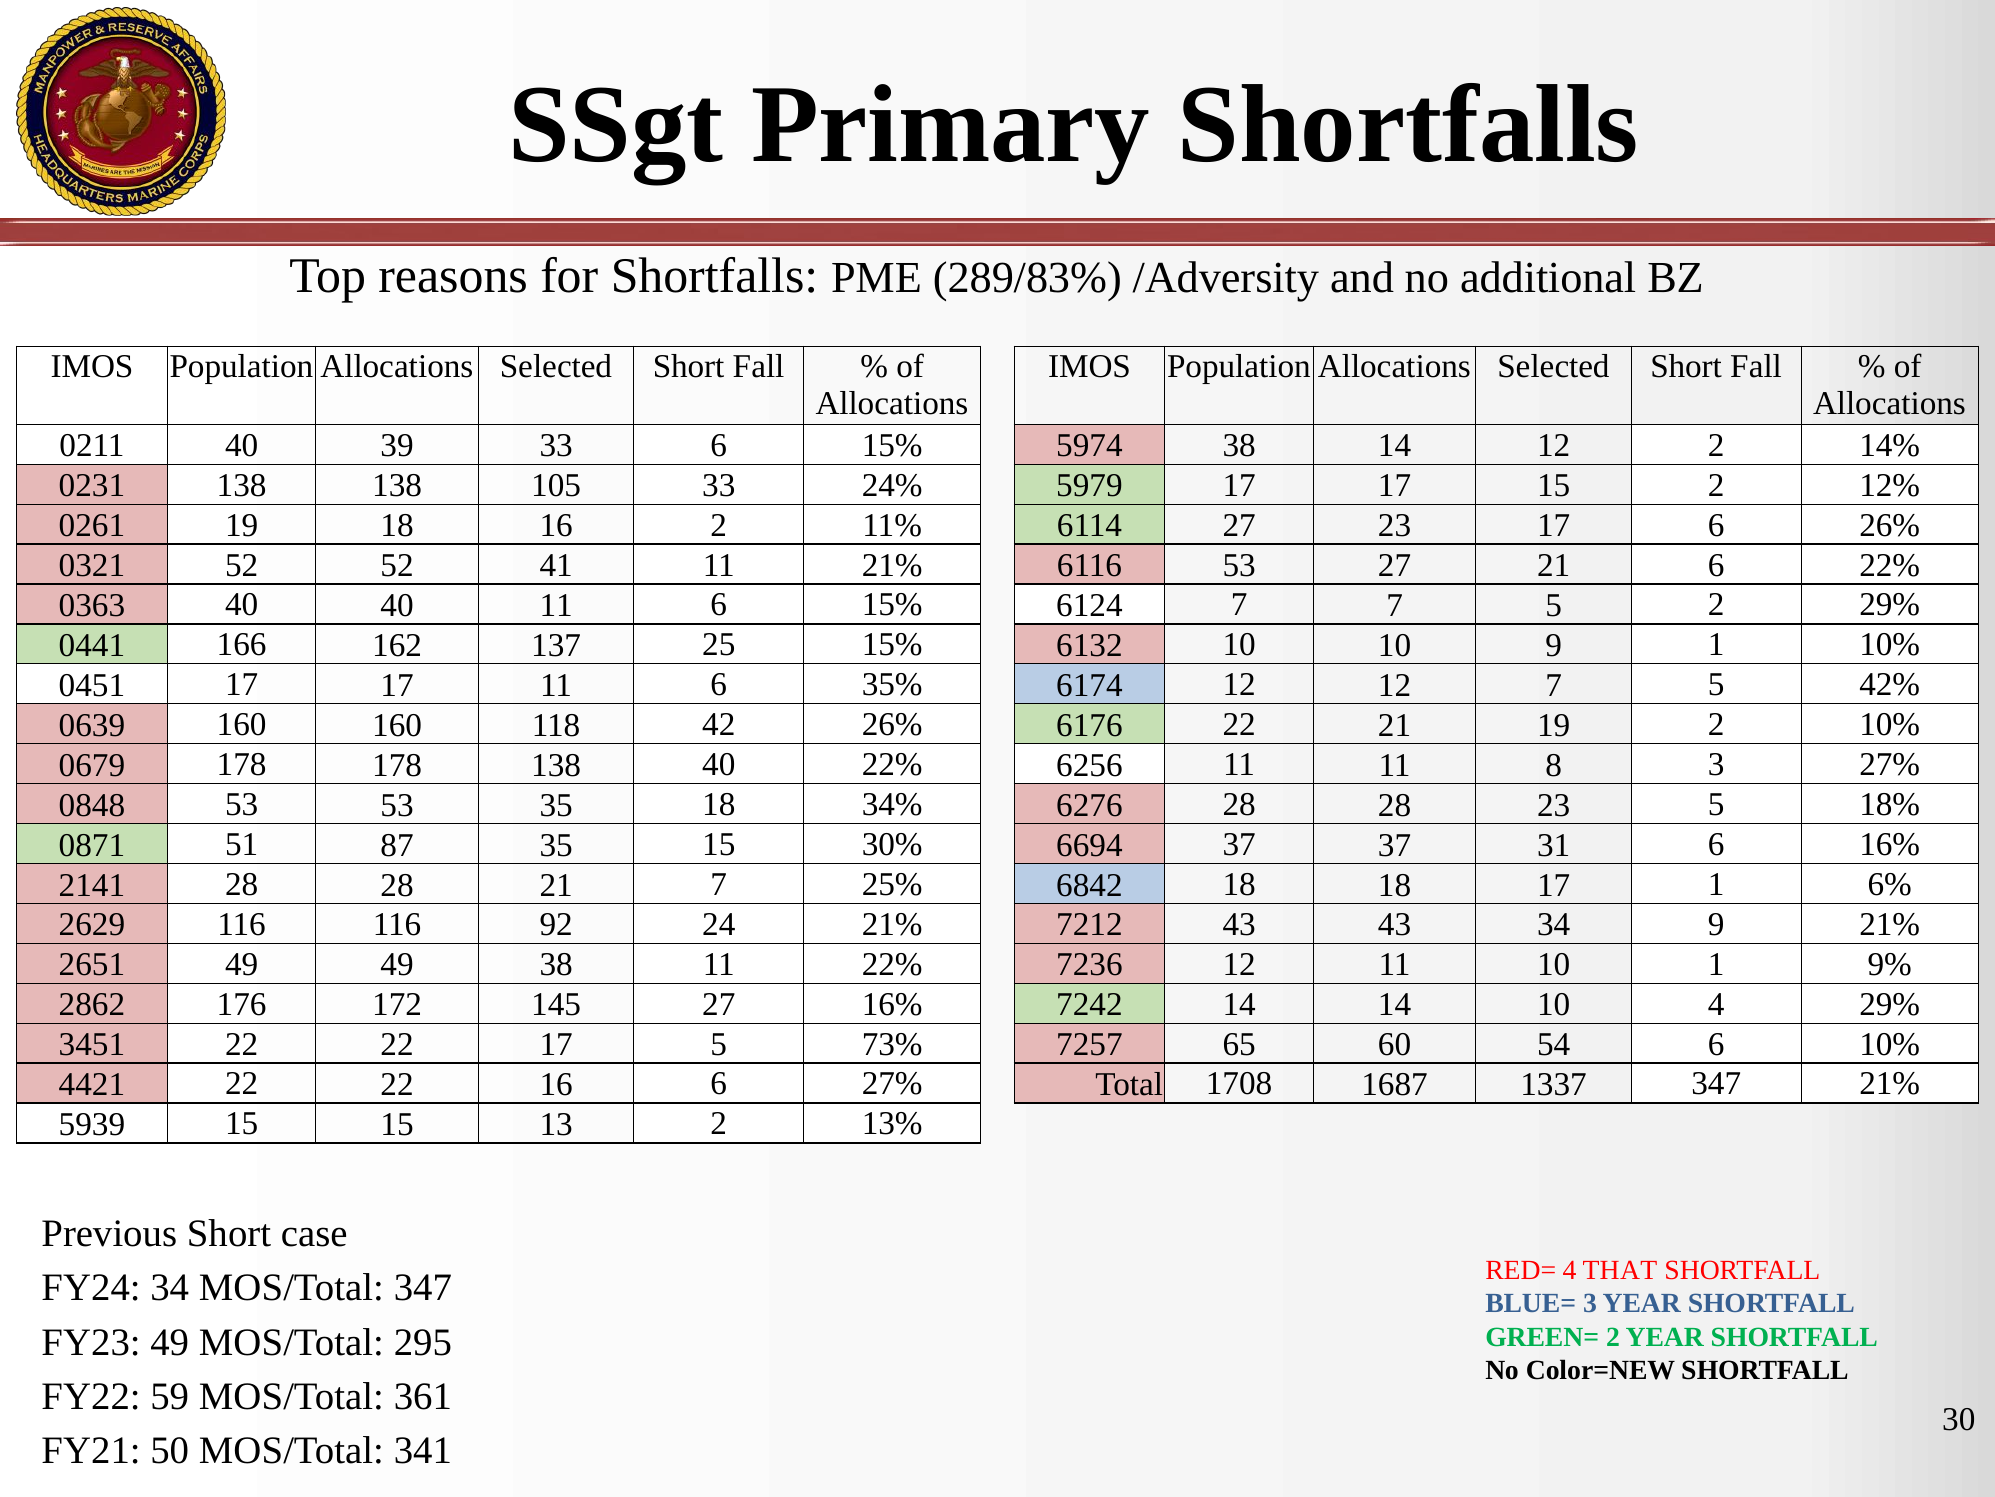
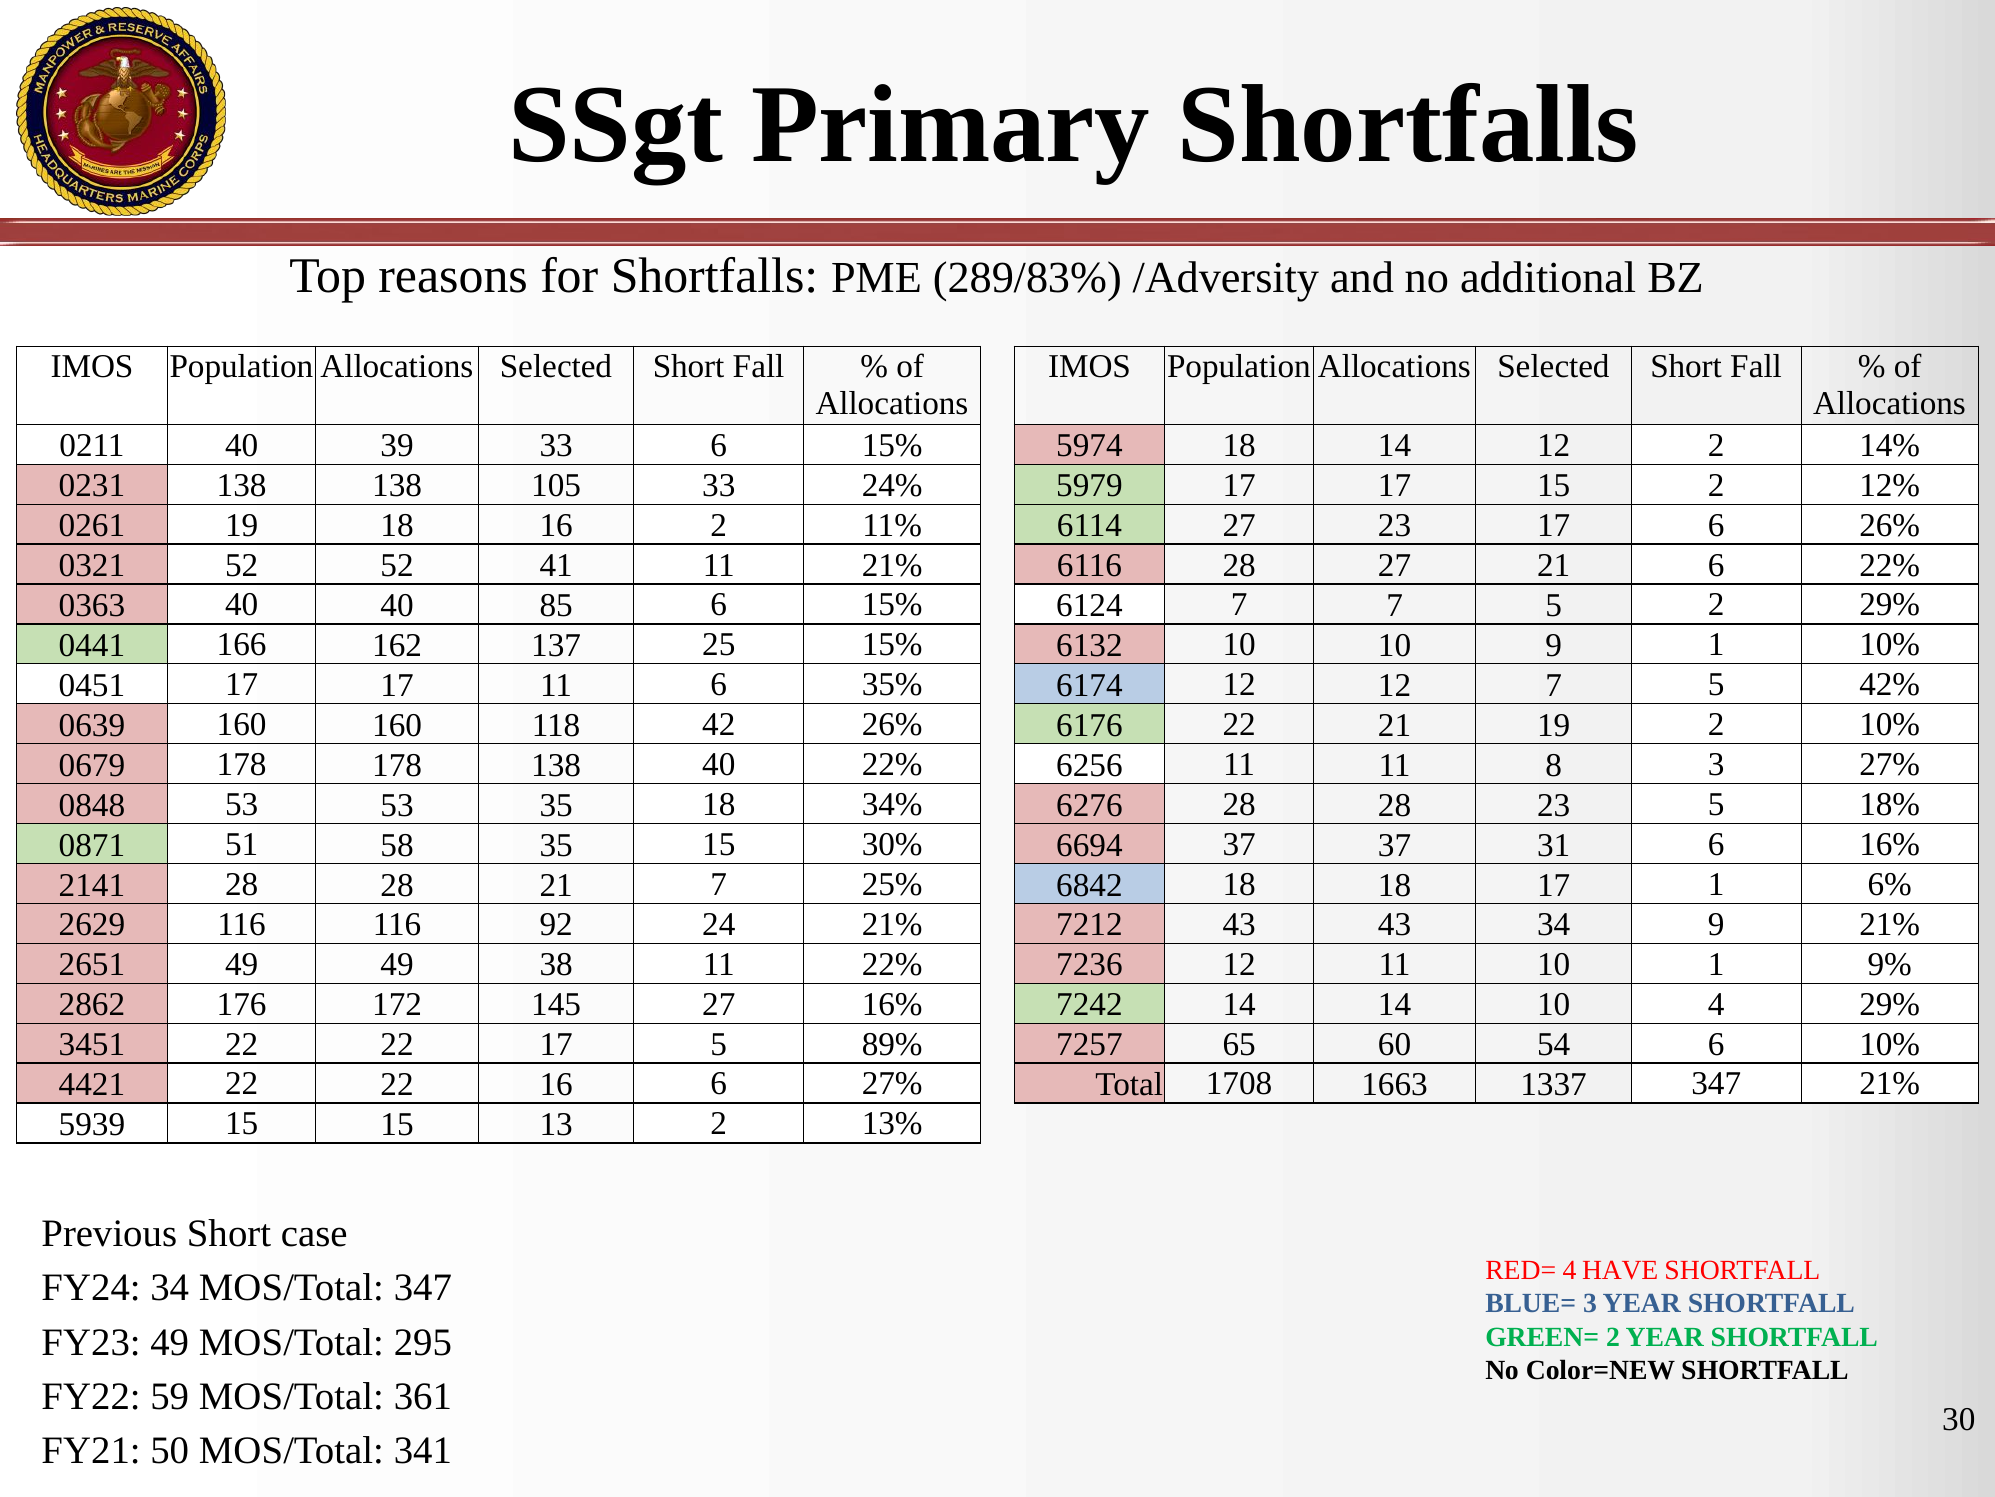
5974 38: 38 -> 18 (1239, 445)
6116 53: 53 -> 28 (1239, 565)
40 11: 11 -> 85 (556, 605)
87: 87 -> 58 (397, 845)
73%: 73% -> 89% (892, 1044)
1687: 1687 -> 1663 (1395, 1084)
THAT: THAT -> HAVE (1620, 1270)
